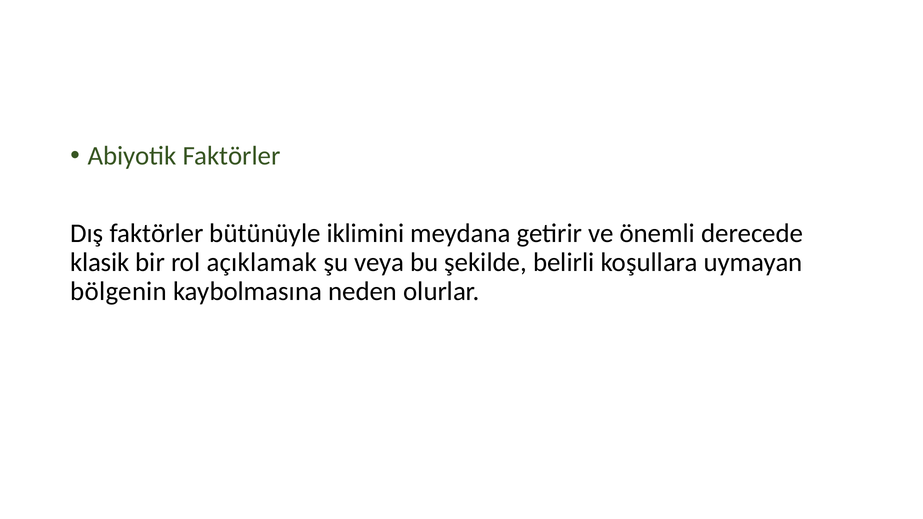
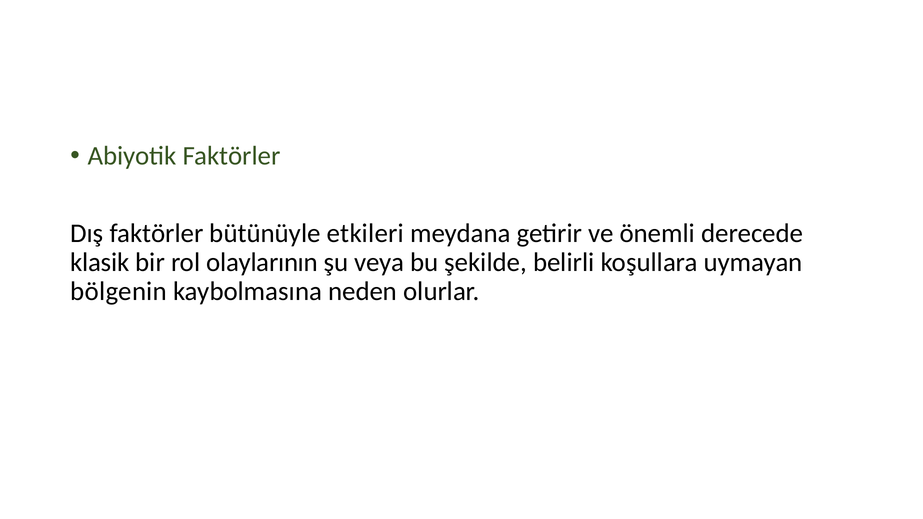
iklimini: iklimini -> etkileri (365, 233)
açıklamak: açıklamak -> olaylarının (262, 263)
